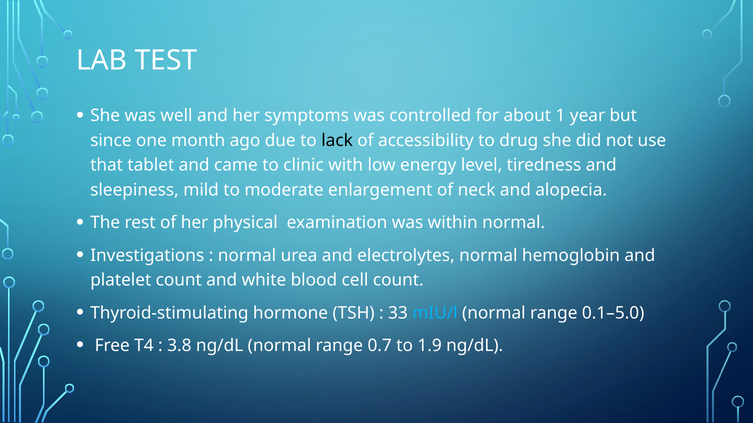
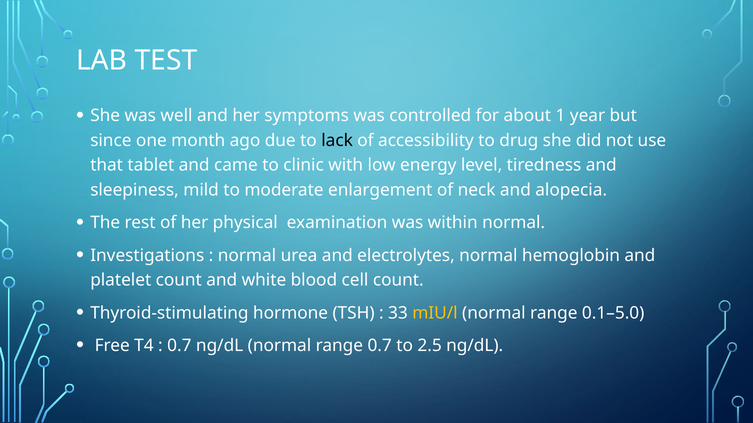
mIU/l colour: light blue -> yellow (435, 313)
3.8: 3.8 -> 0.7 (179, 346)
1.9: 1.9 -> 2.5 (430, 346)
